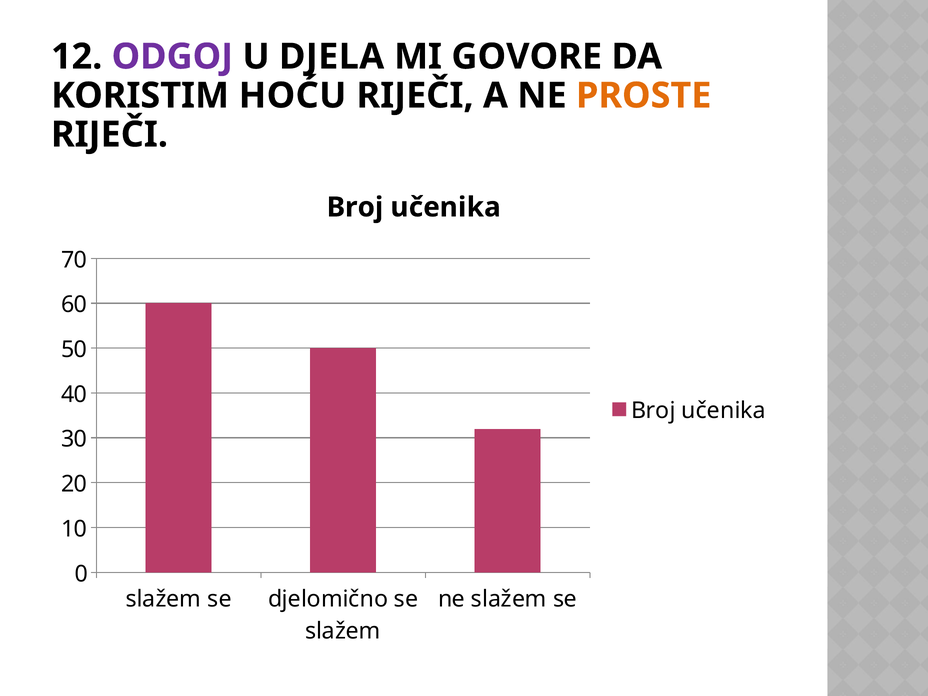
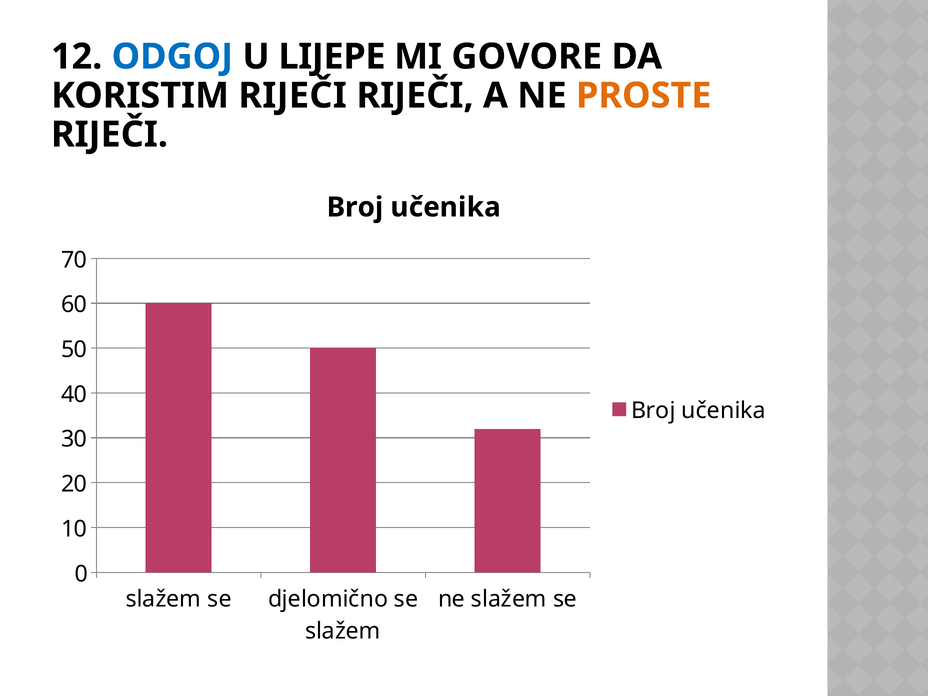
ODGOJ colour: purple -> blue (172, 57)
DJELA: DJELA -> LIJEPE (332, 57)
KORISTIM HOĆU: HOĆU -> RIJEČI (293, 96)
